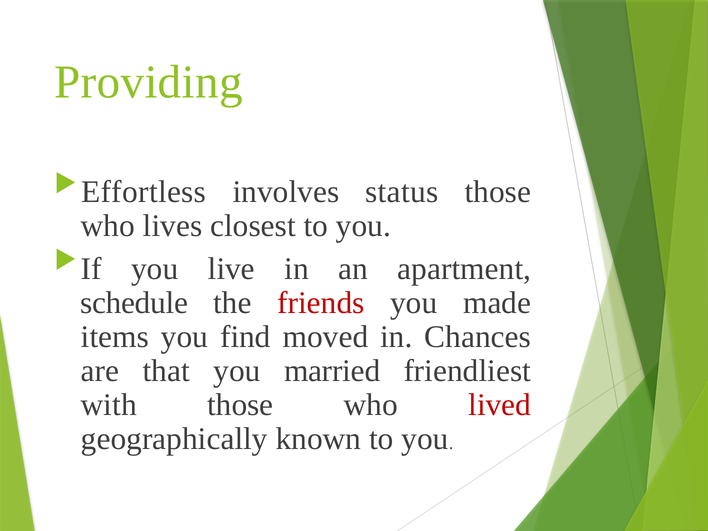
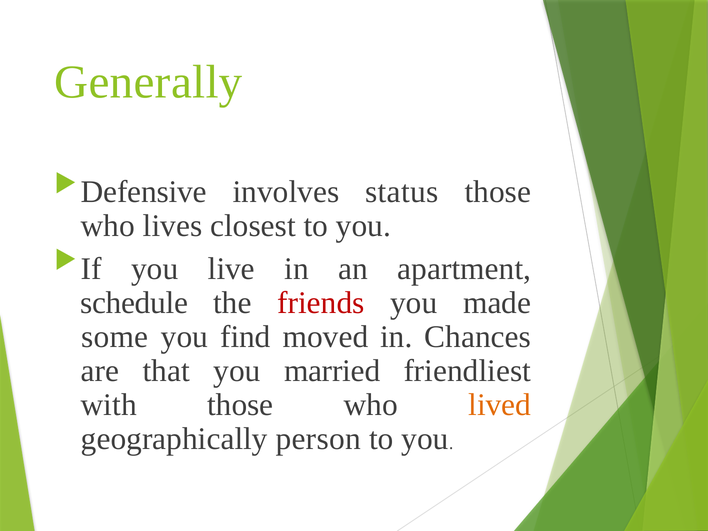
Providing: Providing -> Generally (148, 82)
Effortless: Effortless -> Defensive (144, 192)
items: items -> some (115, 337)
lived colour: red -> orange (500, 405)
known: known -> person (318, 439)
